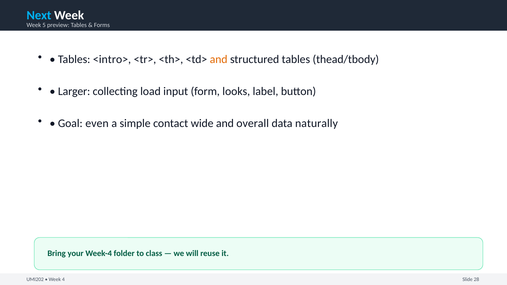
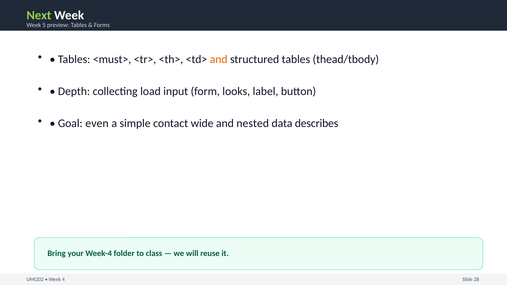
Next colour: light blue -> light green (39, 15)
<intro>: <intro> -> <must> (112, 59)
Larger: Larger -> Depth (74, 91)
overall: overall -> nested (253, 123)
naturally: naturally -> describes (317, 123)
